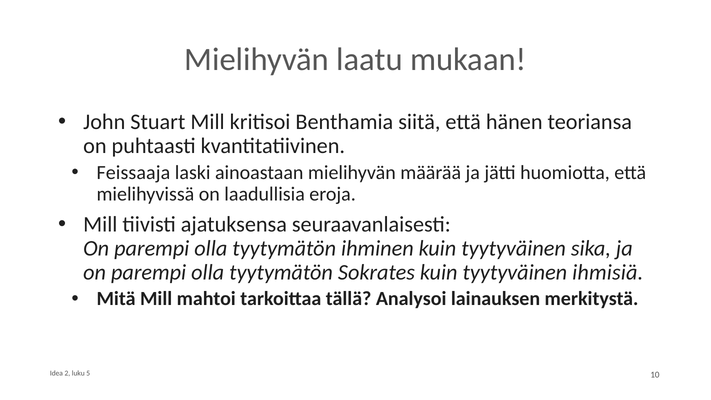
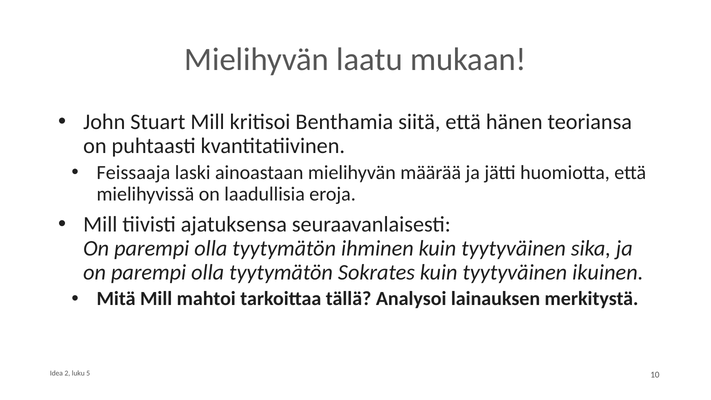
ihmisiä: ihmisiä -> ikuinen (608, 272)
